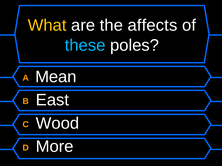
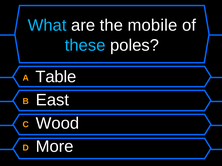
What colour: yellow -> light blue (47, 25)
affects: affects -> mobile (152, 25)
Mean: Mean -> Table (56, 77)
